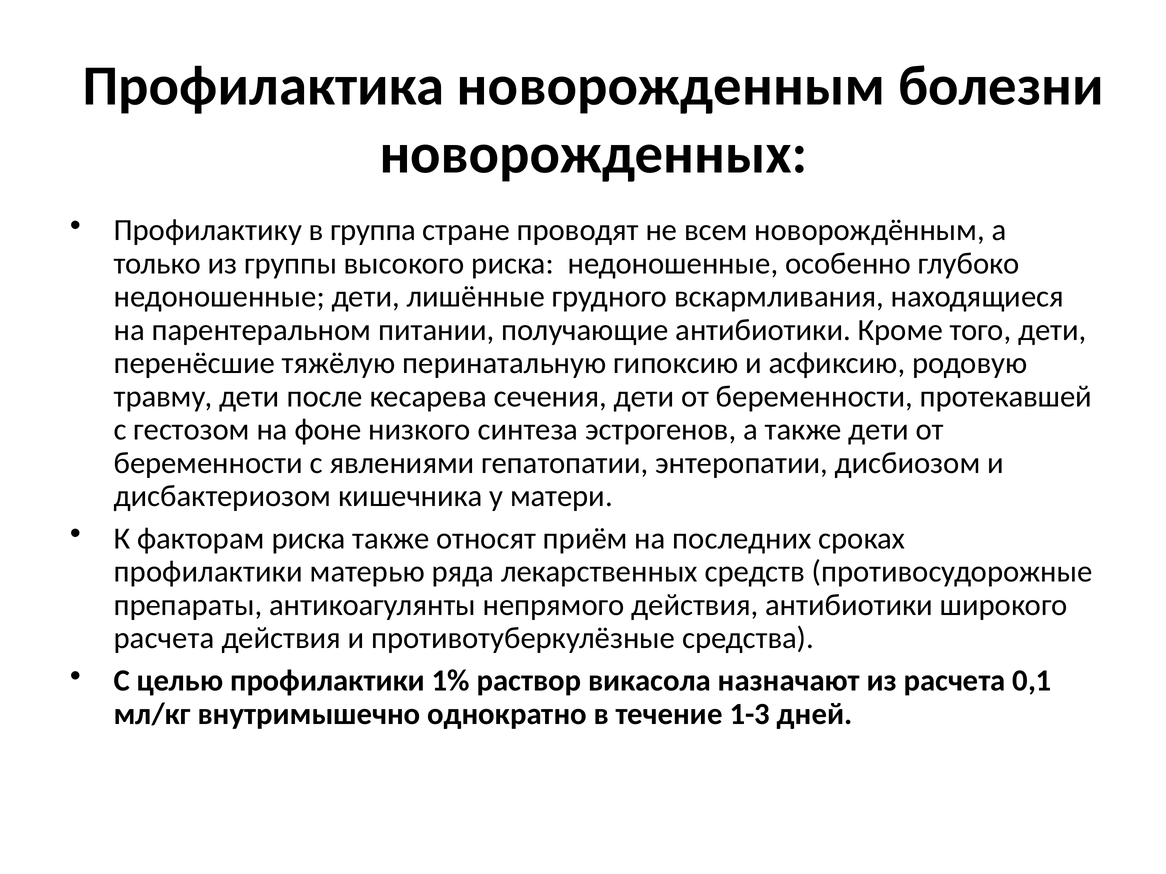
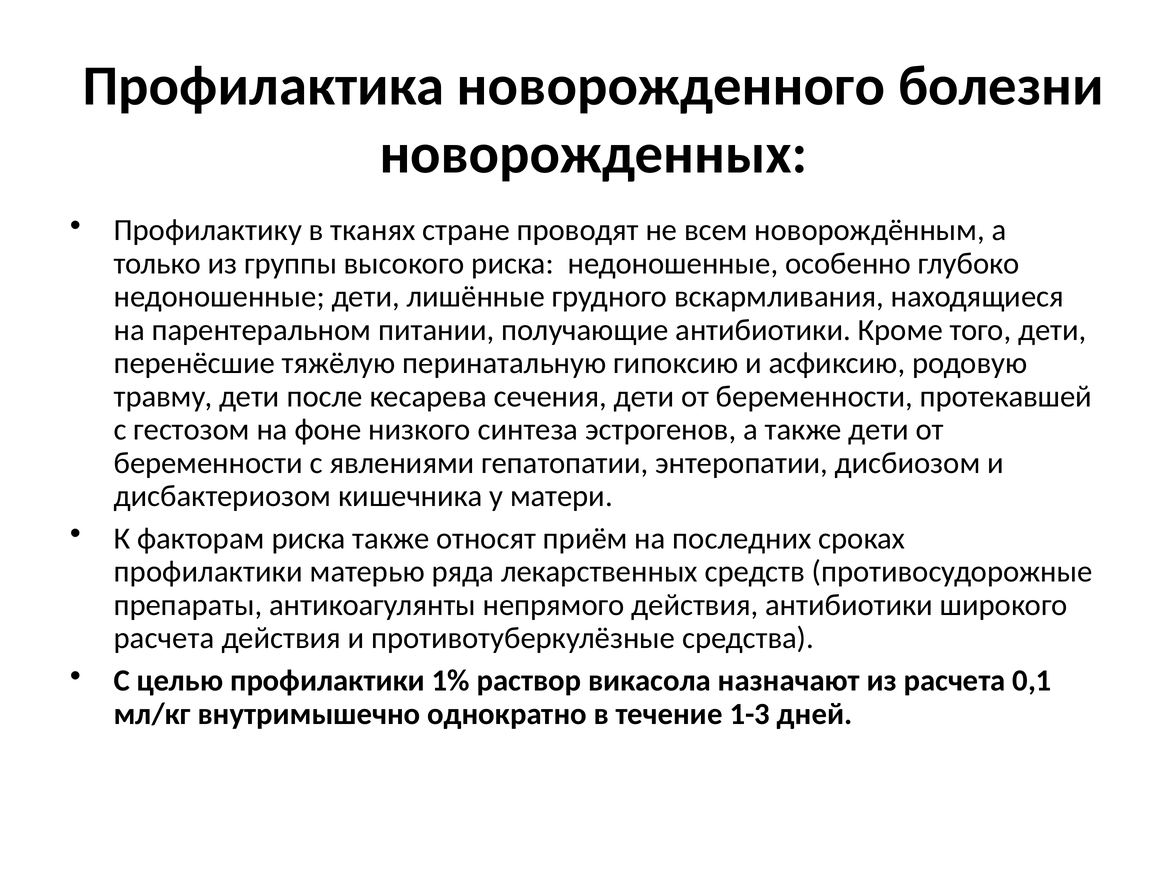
новорожденным: новорожденным -> новорожденного (671, 86)
группа: группа -> тканях (373, 230)
